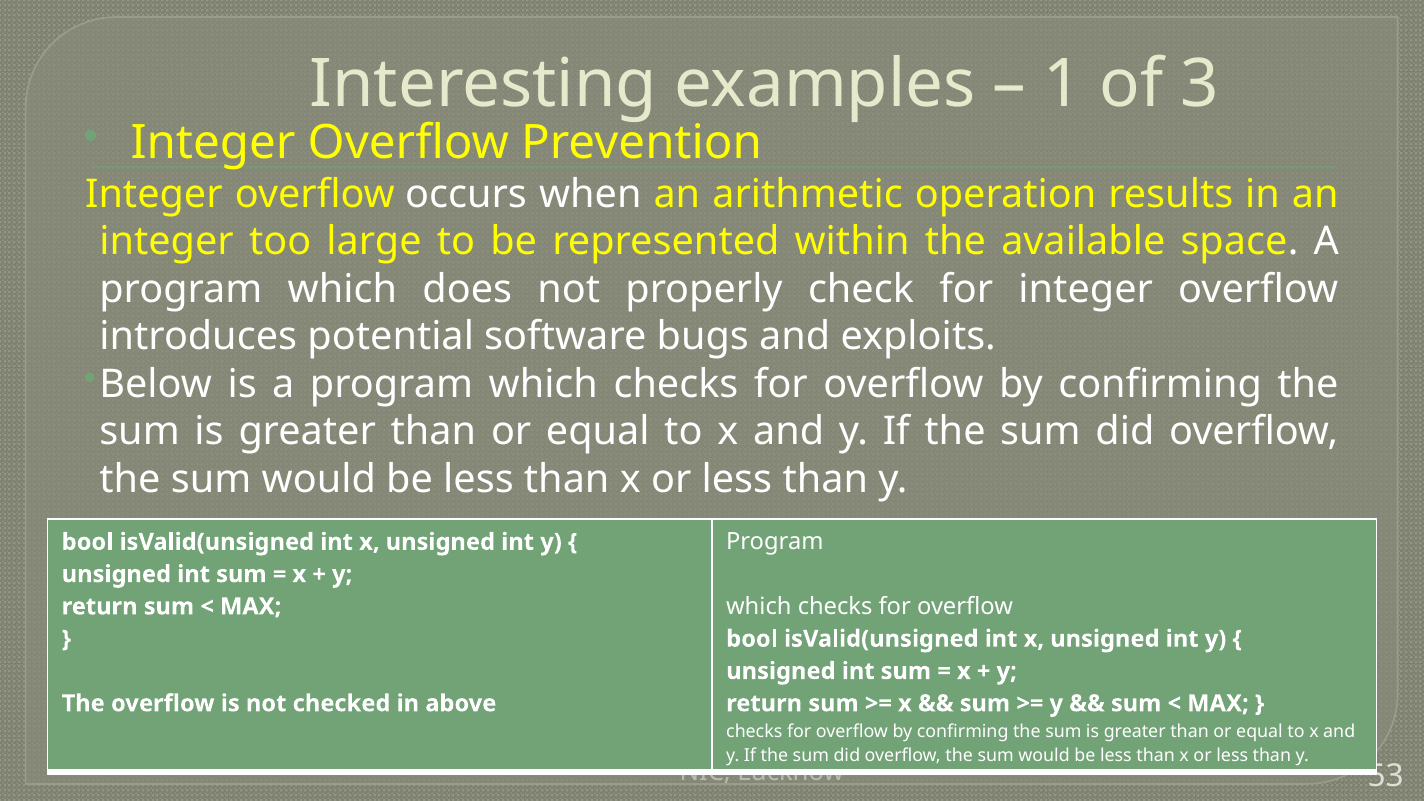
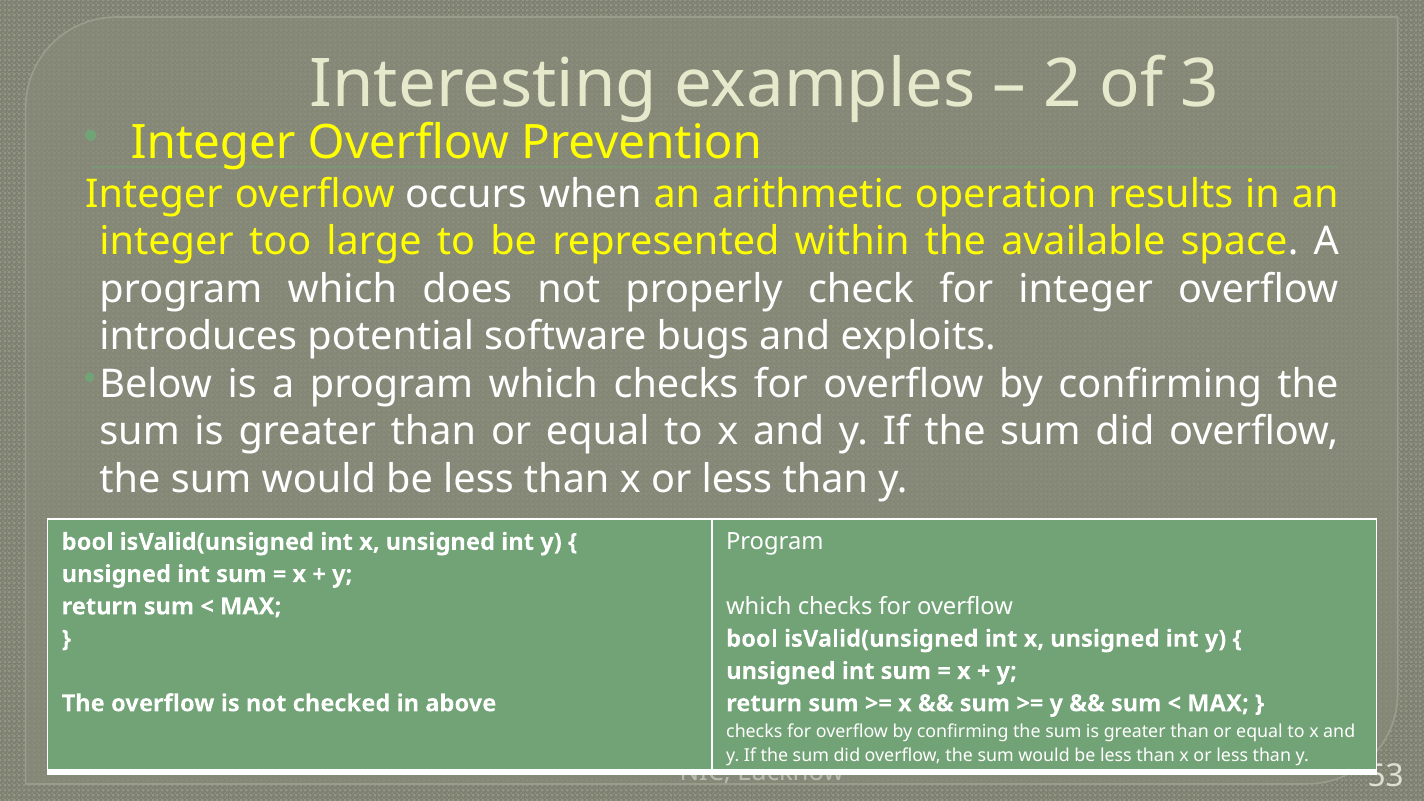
1: 1 -> 2 (1063, 84)
